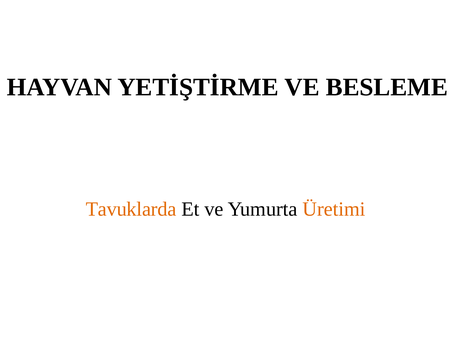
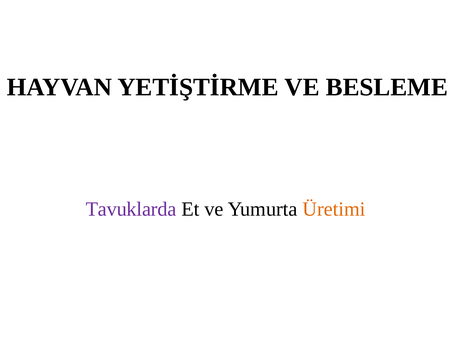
Tavuklarda colour: orange -> purple (131, 209)
